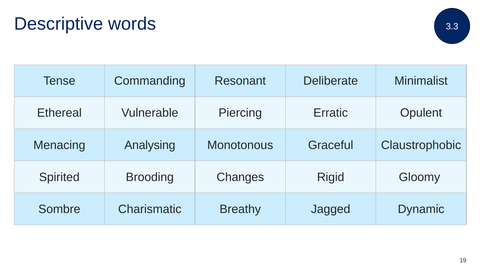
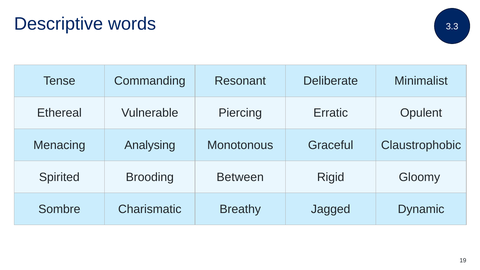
Changes: Changes -> Between (240, 177)
